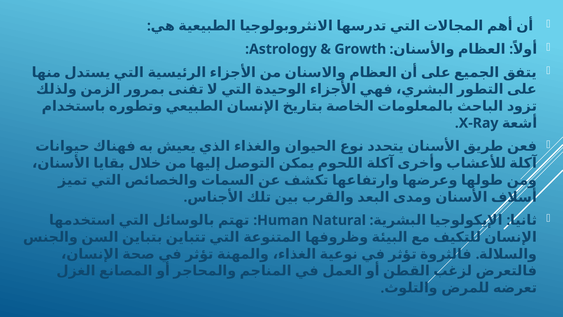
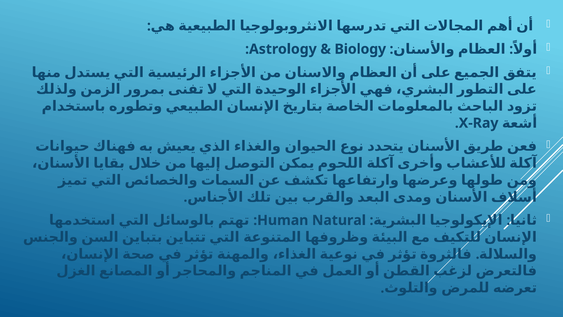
Growth: Growth -> Biology (360, 49)
